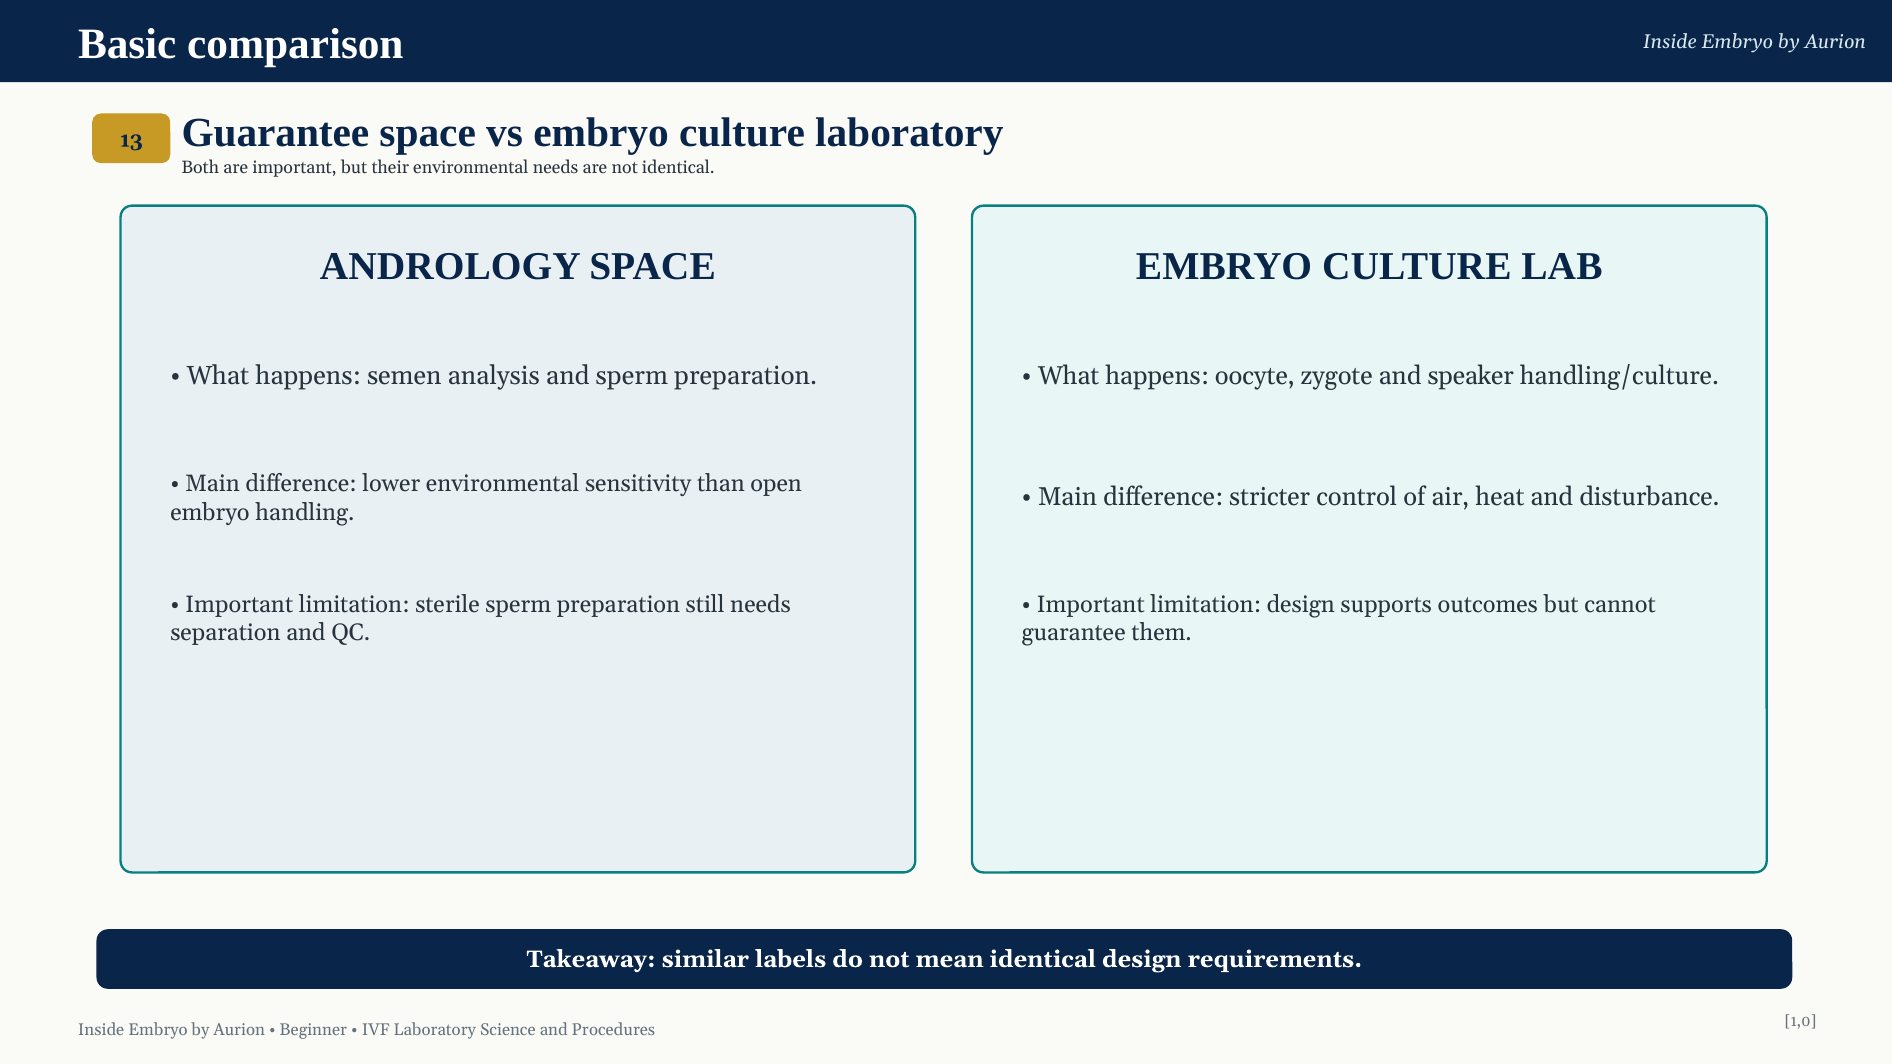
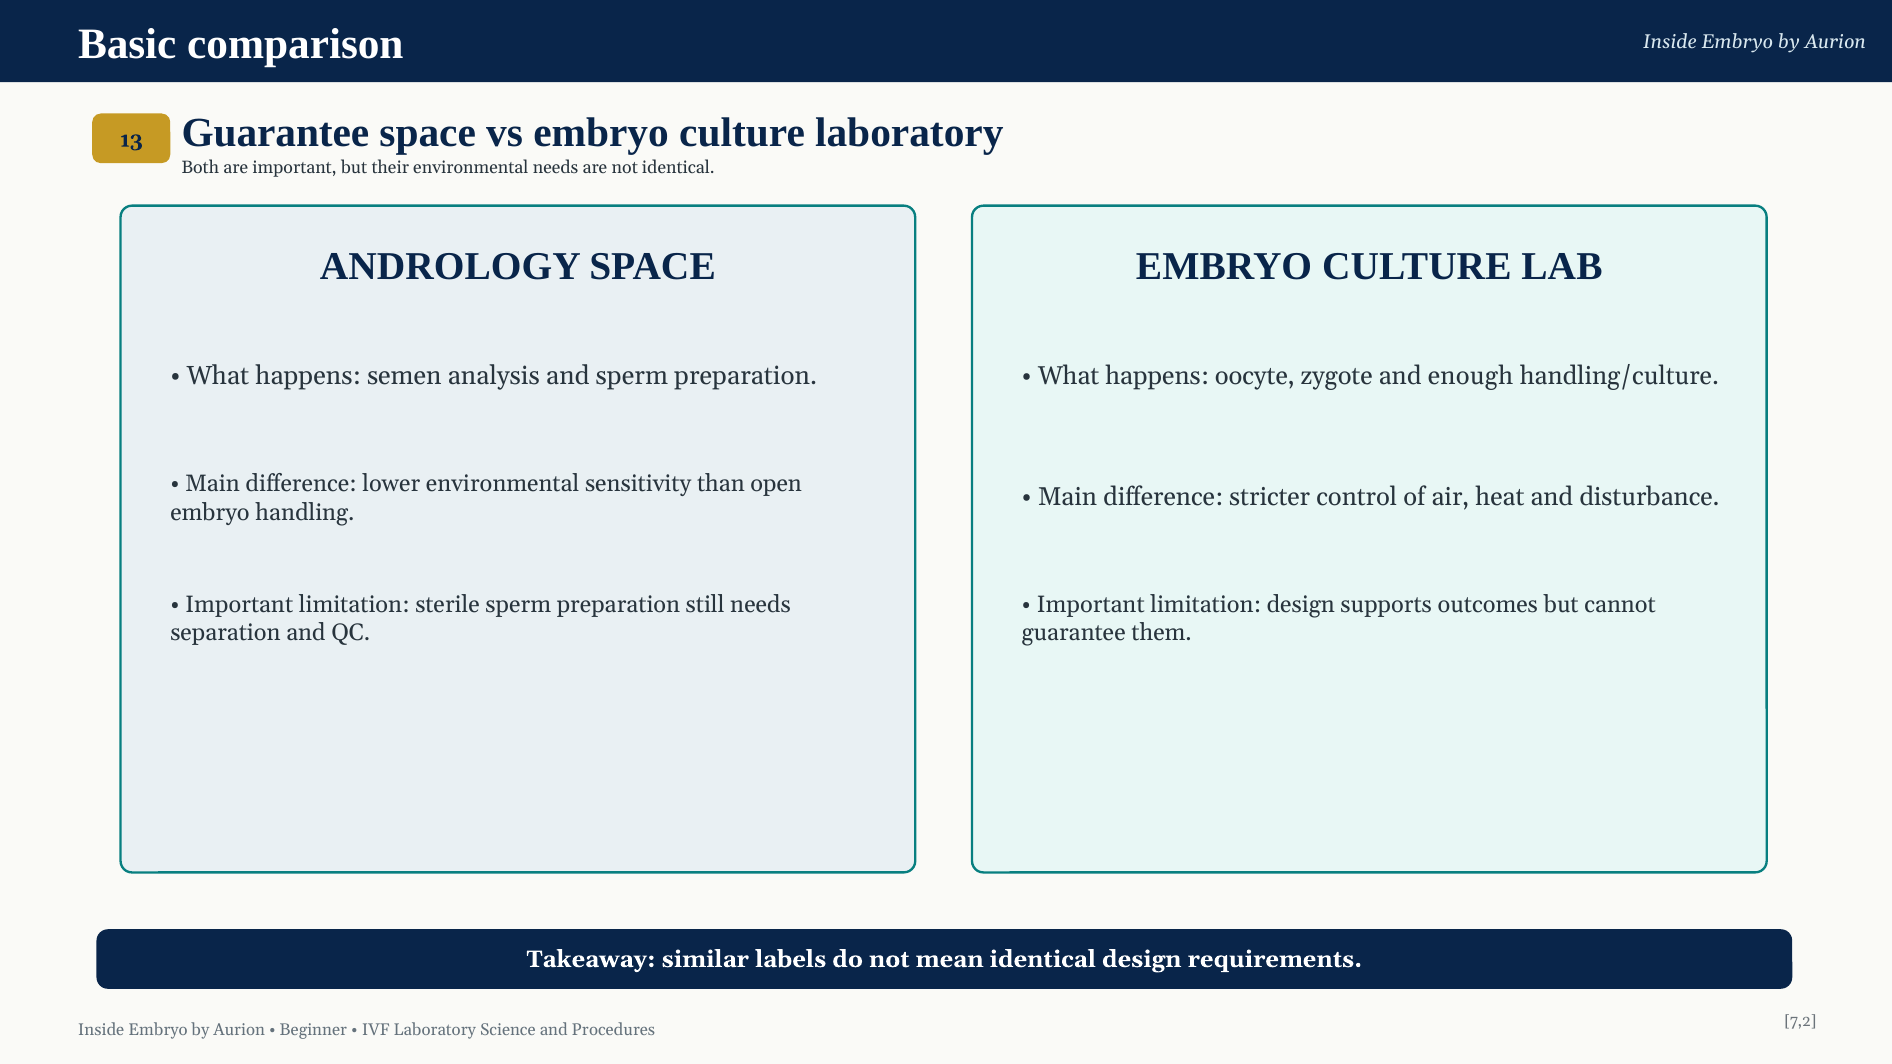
speaker: speaker -> enough (1471, 376)
1,0: 1,0 -> 7,2 (1801, 1021)
